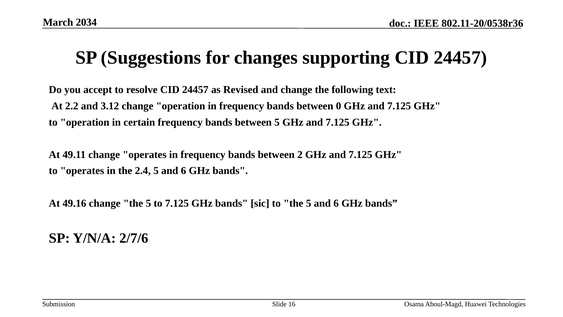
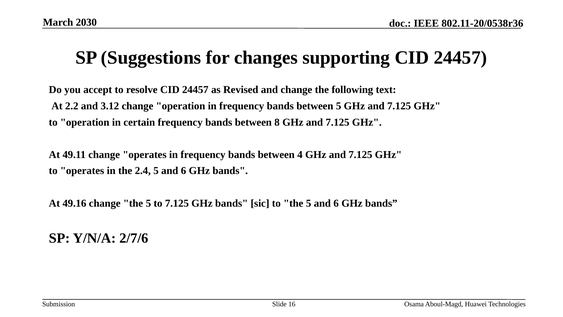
2034: 2034 -> 2030 (86, 22)
between 0: 0 -> 5 (339, 106)
between 5: 5 -> 8 (277, 122)
2: 2 -> 4 (300, 154)
